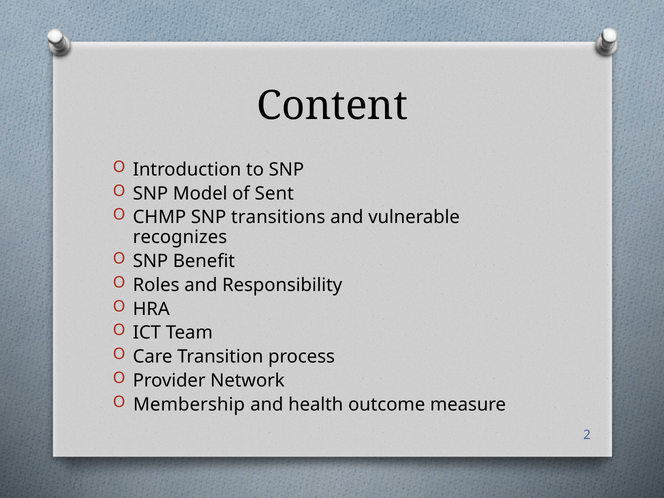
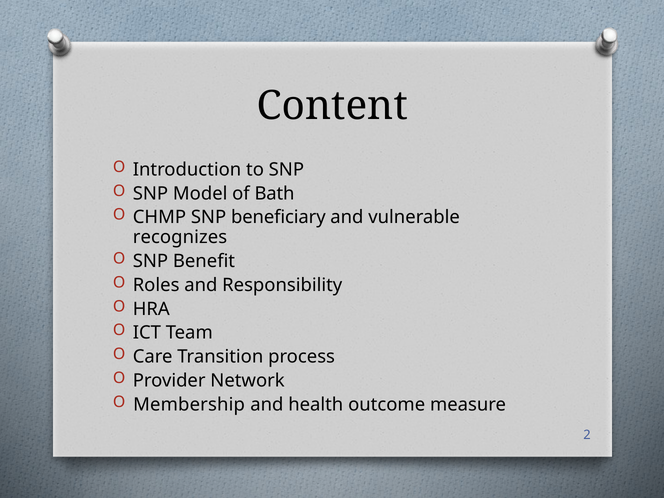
Sent: Sent -> Bath (274, 193)
transitions: transitions -> beneficiary (278, 217)
